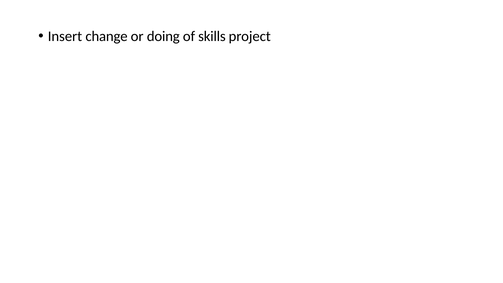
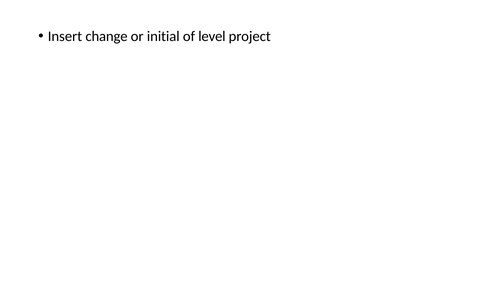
doing: doing -> initial (163, 36)
skills: skills -> level (212, 36)
